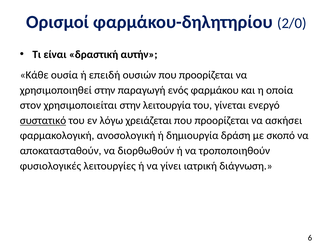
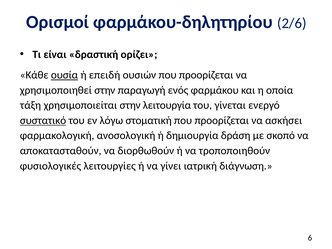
2/0: 2/0 -> 2/6 (292, 23)
αυτήν: αυτήν -> ορίζει (139, 54)
ουσία underline: none -> present (65, 75)
στον: στον -> τάξη (31, 105)
χρειάζεται: χρειάζεται -> στοματική (149, 120)
